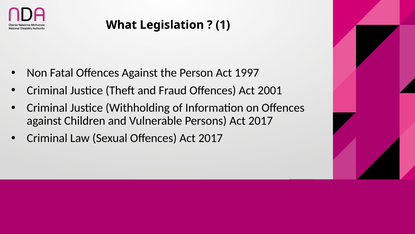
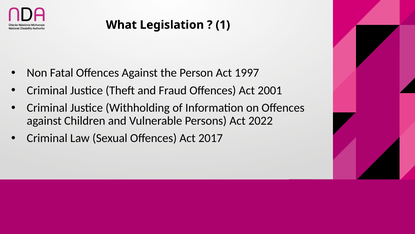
Persons Act 2017: 2017 -> 2022 (261, 121)
